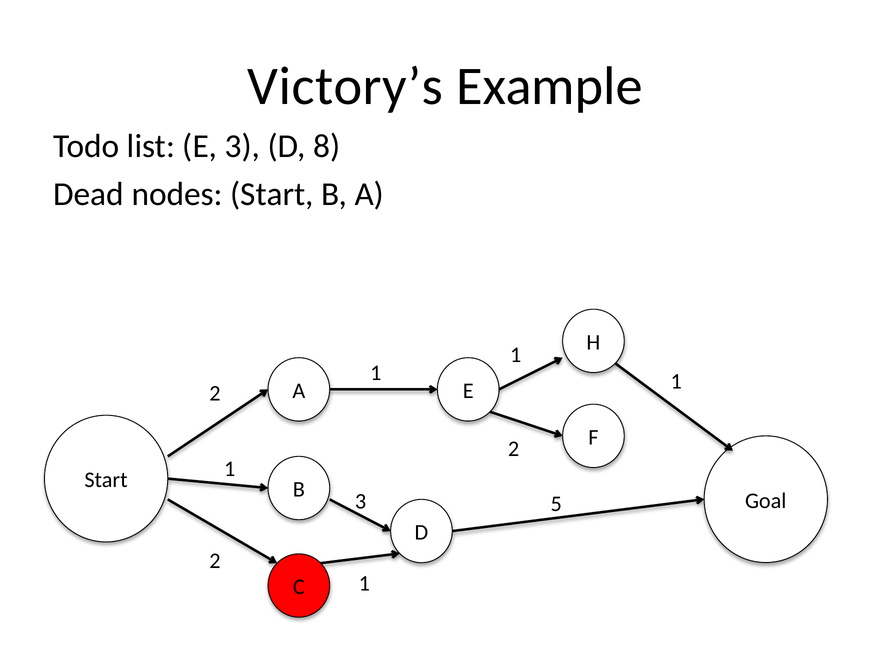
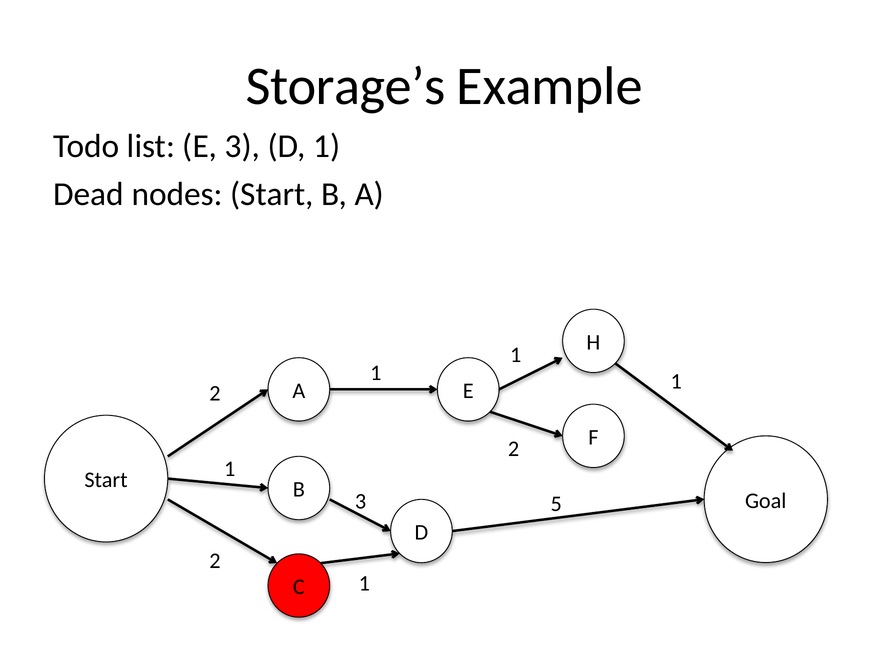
Victory’s: Victory’s -> Storage’s (346, 86)
D 8: 8 -> 1 (327, 146)
